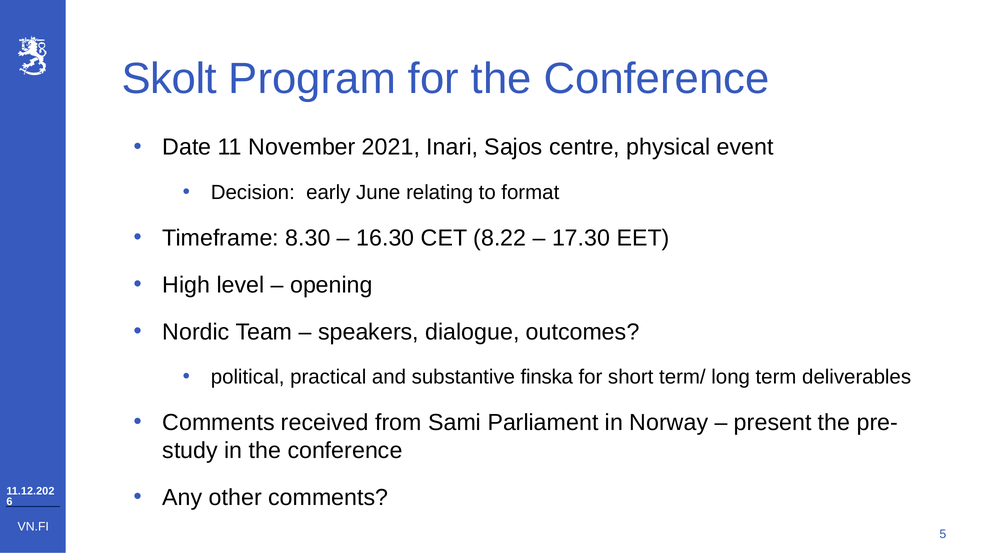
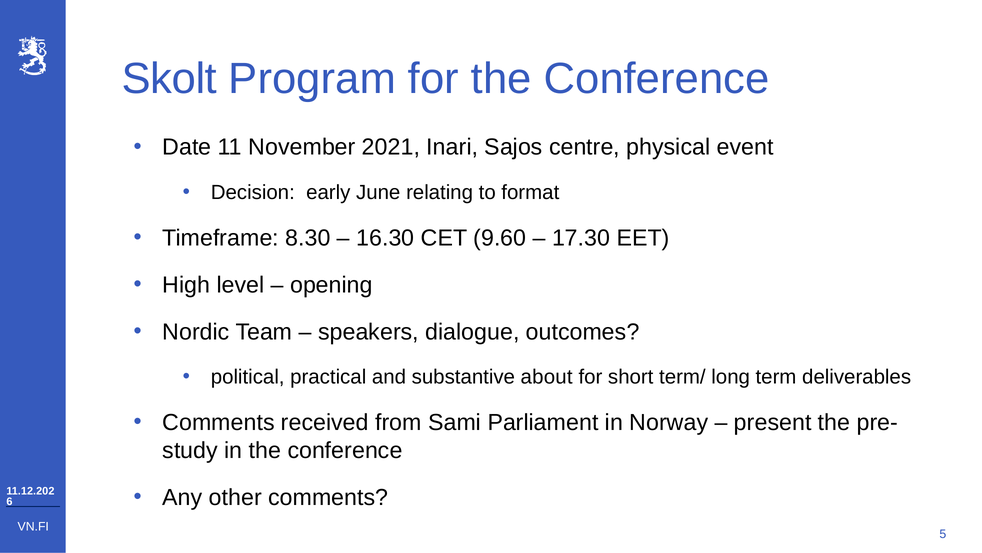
8.22: 8.22 -> 9.60 (500, 238)
finska: finska -> about (547, 377)
